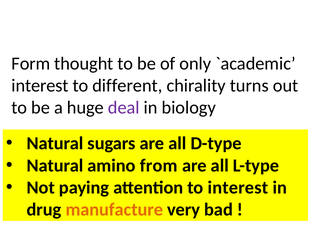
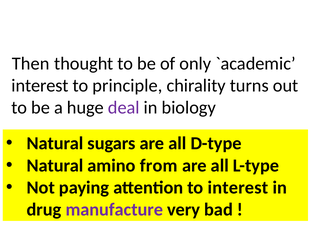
Form: Form -> Then (31, 63)
different: different -> principle (127, 85)
manufacture colour: orange -> purple (114, 209)
